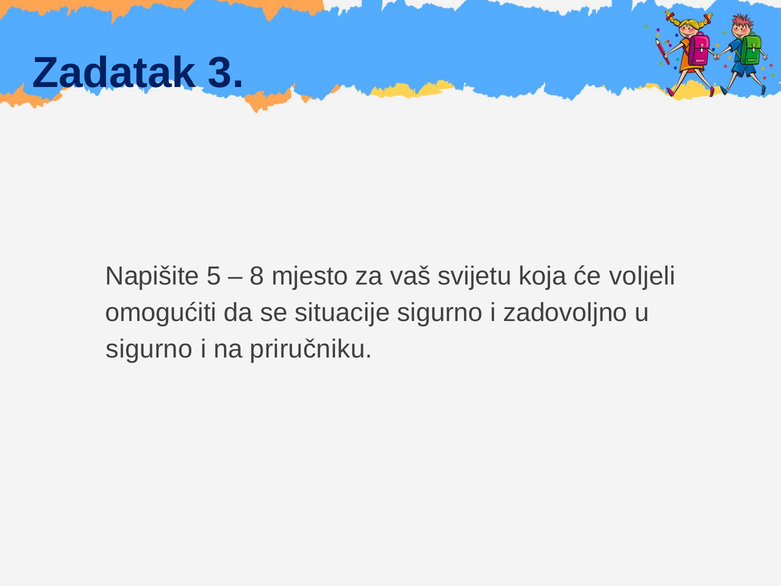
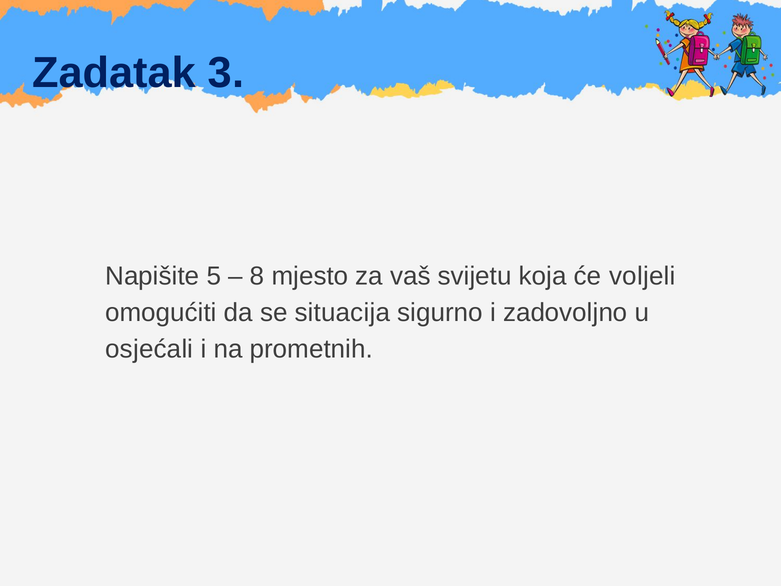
situacije: situacije -> situacija (342, 312)
sigurno: sigurno -> osjećali (149, 349)
priručniku: priručniku -> prometnih (311, 349)
